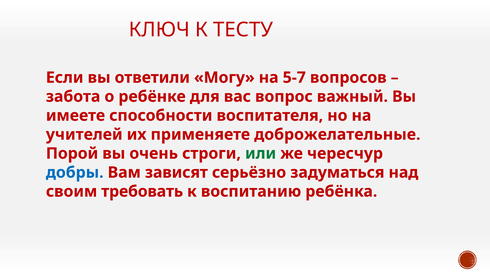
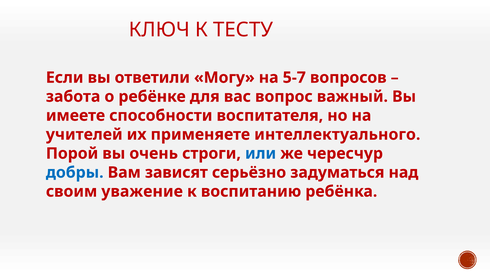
доброжелательные: доброжелательные -> интеллектуального (337, 134)
или colour: green -> blue (261, 153)
требовать: требовать -> уважение (142, 191)
